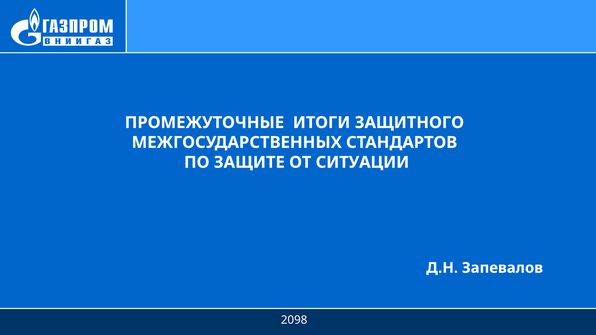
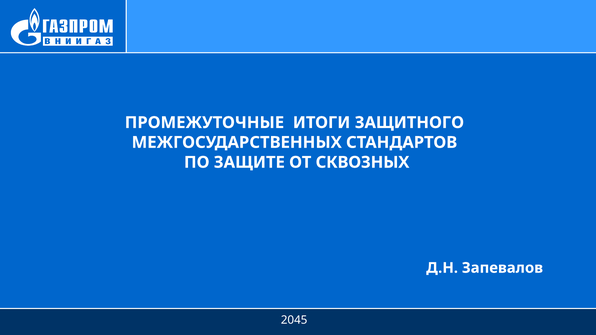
СИТУАЦИИ: СИТУАЦИИ -> СКВОЗНЫХ (362, 162)
2098: 2098 -> 2045 (294, 320)
